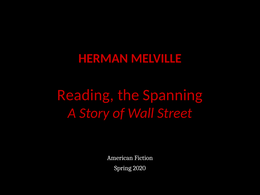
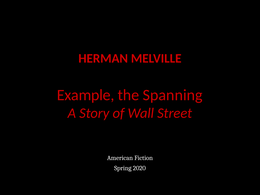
Reading: Reading -> Example (86, 95)
